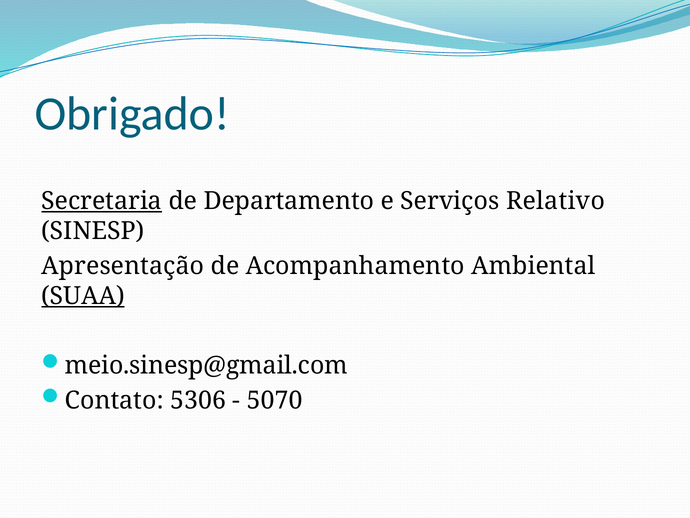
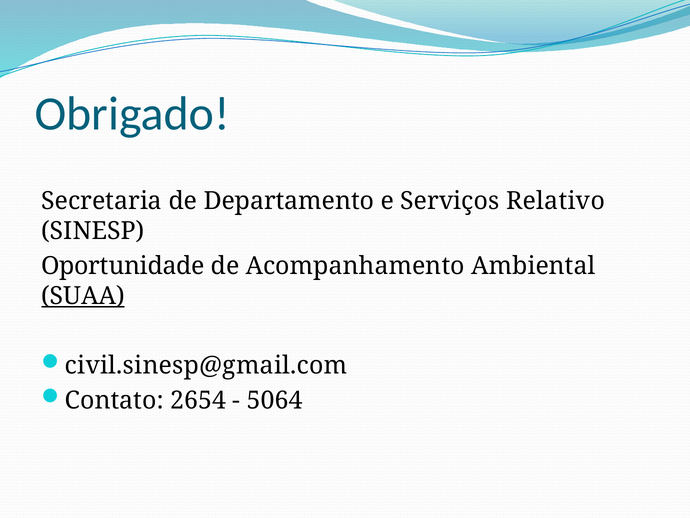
Secretaria underline: present -> none (102, 201)
Apresentação: Apresentação -> Oportunidade (123, 266)
meio.sinesp@gmail.com: meio.sinesp@gmail.com -> civil.sinesp@gmail.com (206, 365)
5306: 5306 -> 2654 (198, 400)
5070: 5070 -> 5064 (275, 400)
